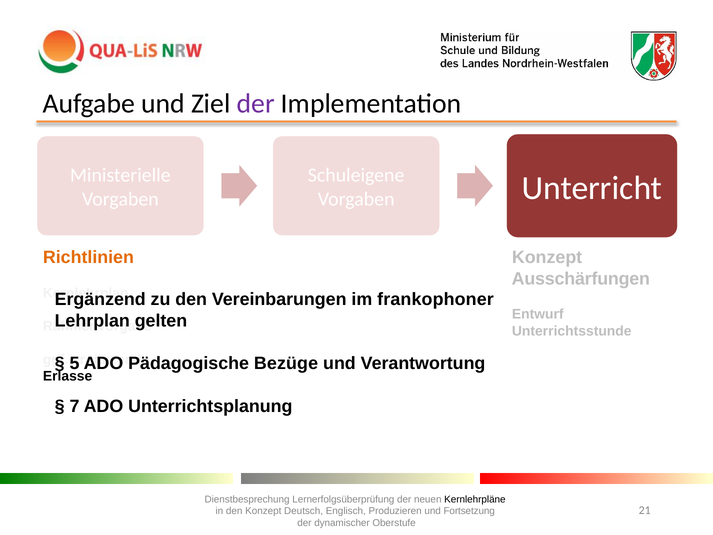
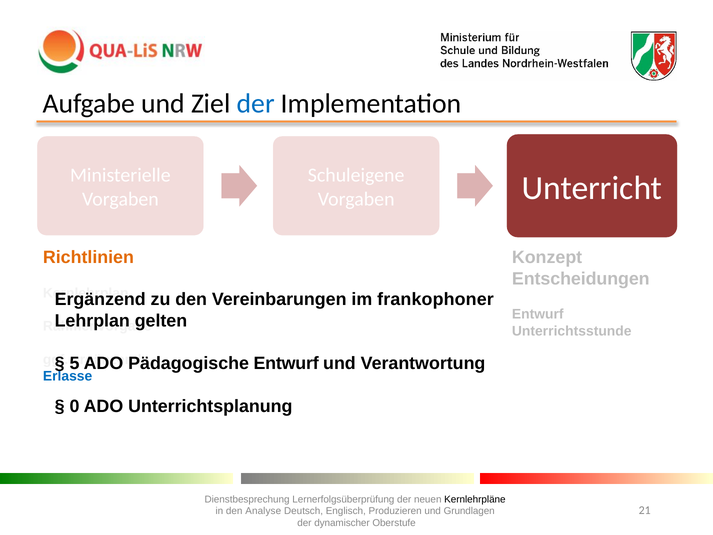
der colour: purple -> blue (256, 104)
Ausschärfungen: Ausschärfungen -> Entscheidungen (581, 279)
Pädagogische Bezüge: Bezüge -> Entwurf (286, 363)
Erlasse colour: black -> blue (68, 376)
7: 7 -> 0 (74, 406)
den Konzept: Konzept -> Analyse (263, 511)
Fortsetzung: Fortsetzung -> Grundlagen (469, 511)
